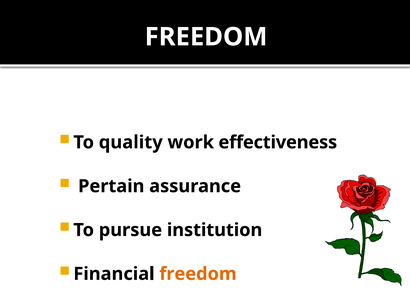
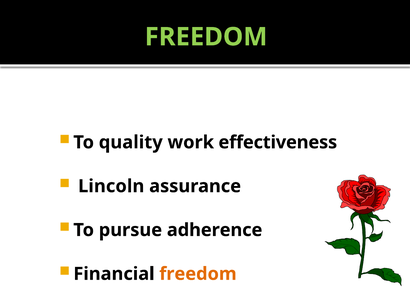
FREEDOM colour: white -> light green (206, 37)
Pertain: Pertain -> Lincoln (111, 186)
institution: institution -> adherence (215, 230)
